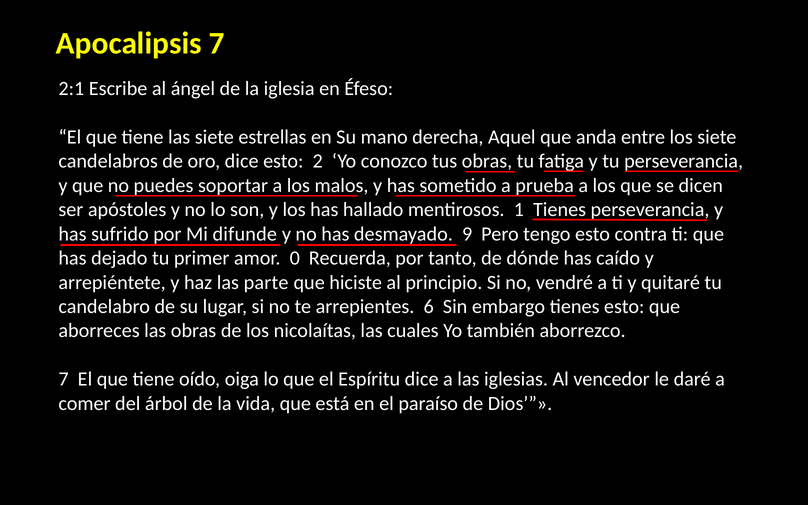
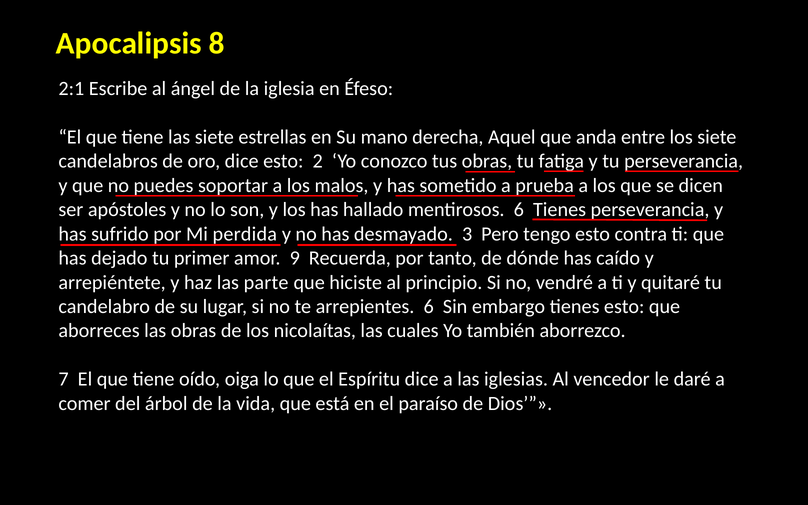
Apocalipsis 7: 7 -> 8 (217, 43)
mentirosos 1: 1 -> 6 (519, 210)
difunde: difunde -> perdida (245, 234)
9: 9 -> 3 (467, 234)
0: 0 -> 9 (295, 258)
